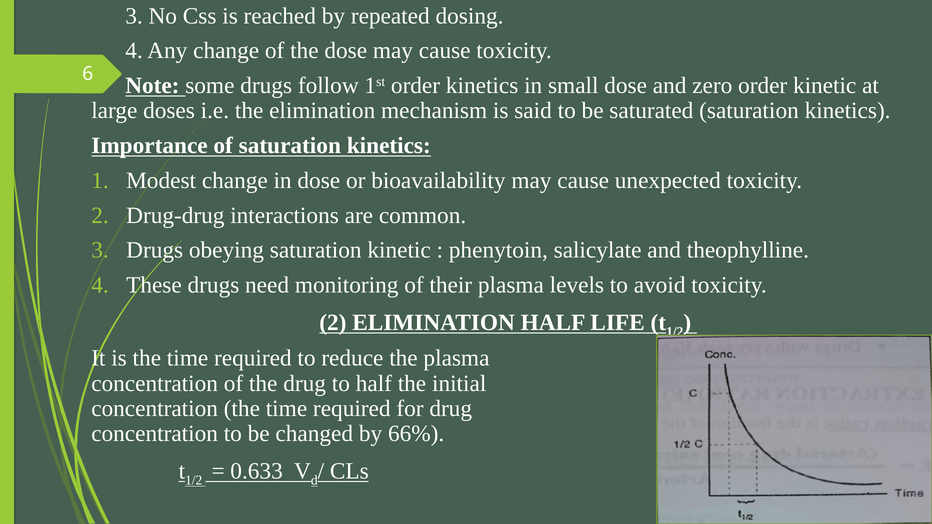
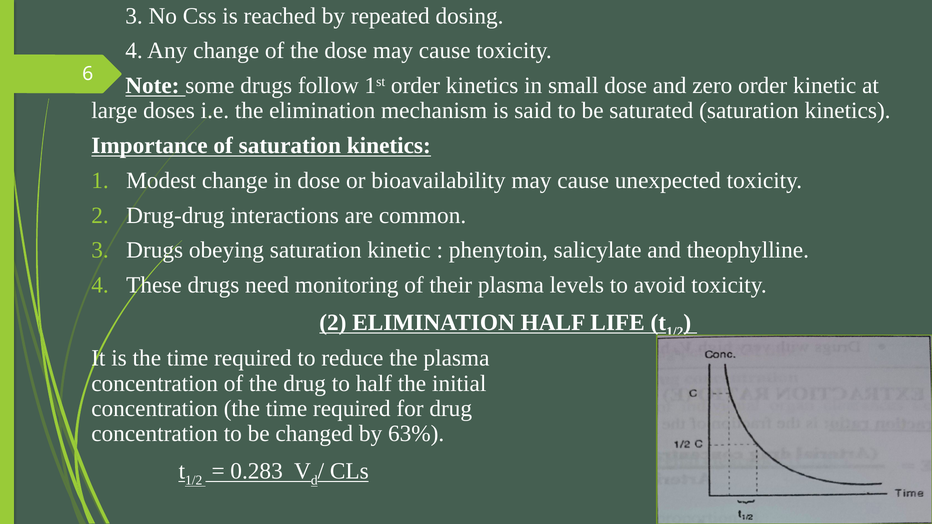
66%: 66% -> 63% (416, 434)
0.633: 0.633 -> 0.283 (257, 471)
